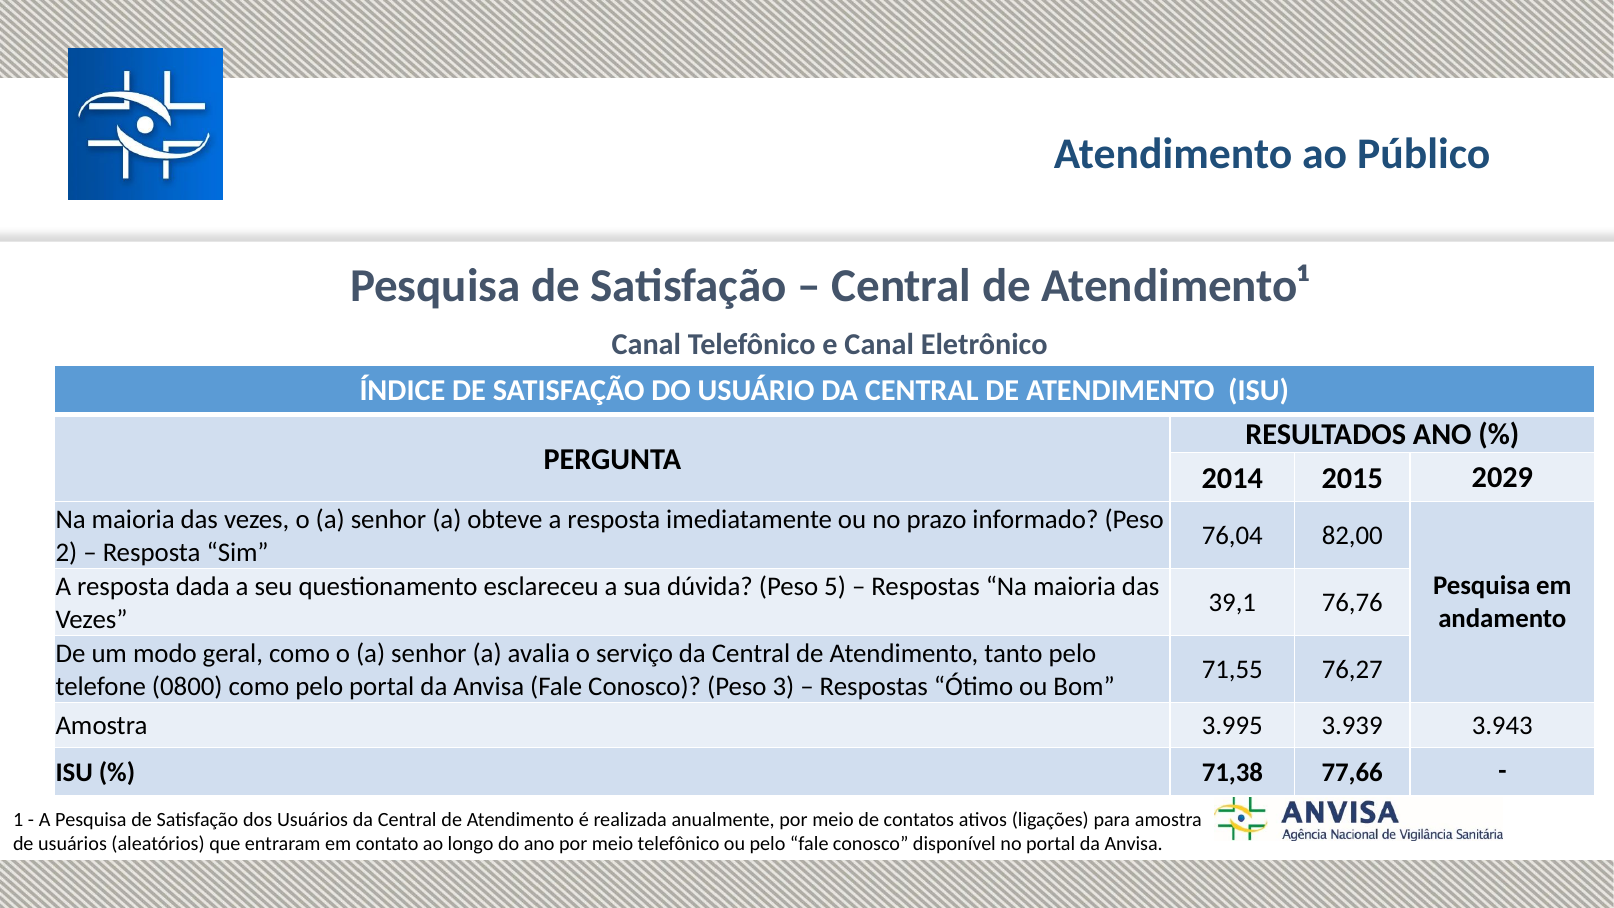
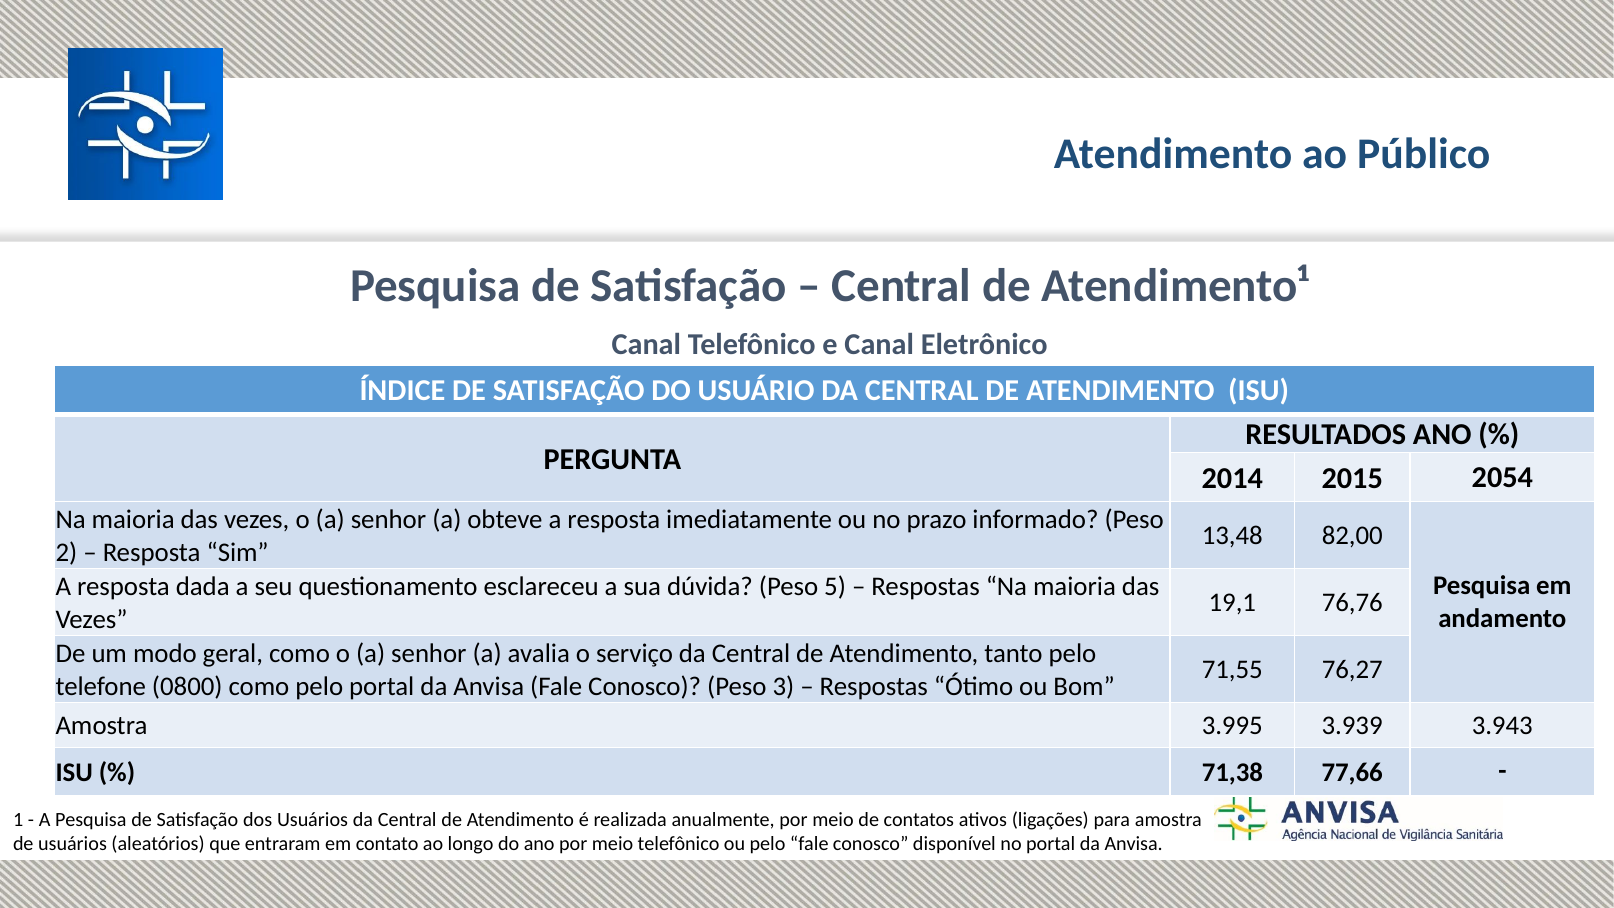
2029: 2029 -> 2054 (1502, 477)
76,04: 76,04 -> 13,48 (1232, 536)
39,1: 39,1 -> 19,1 (1232, 603)
